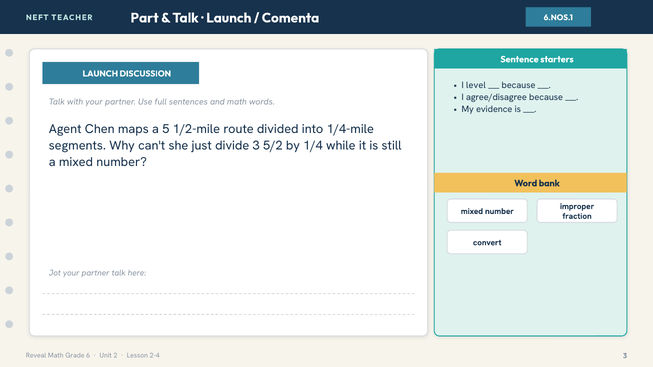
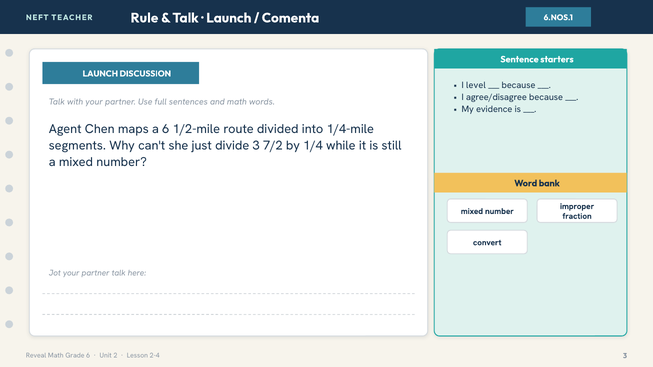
Part: Part -> Rule (144, 18)
a 5: 5 -> 6 (166, 129)
5/2: 5/2 -> 7/2 (273, 146)
